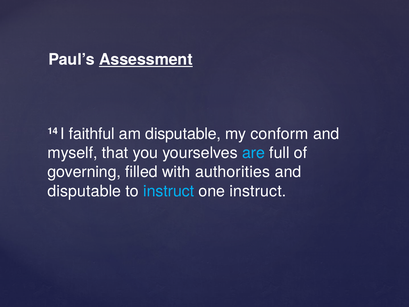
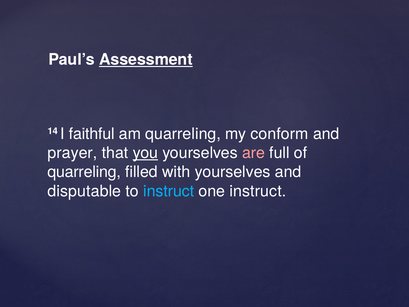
am disputable: disputable -> quarreling (183, 134)
myself: myself -> prayer (72, 153)
you underline: none -> present (145, 153)
are colour: light blue -> pink (254, 153)
governing: governing -> quarreling (84, 172)
with authorities: authorities -> yourselves (233, 172)
